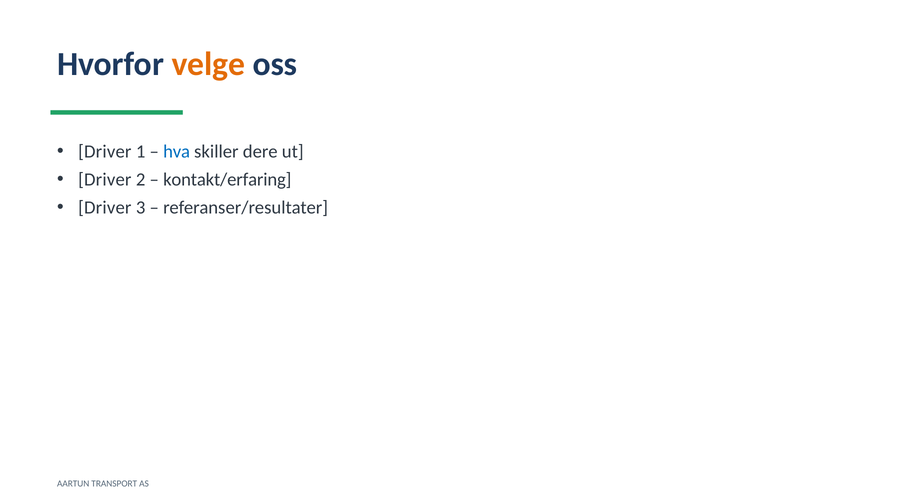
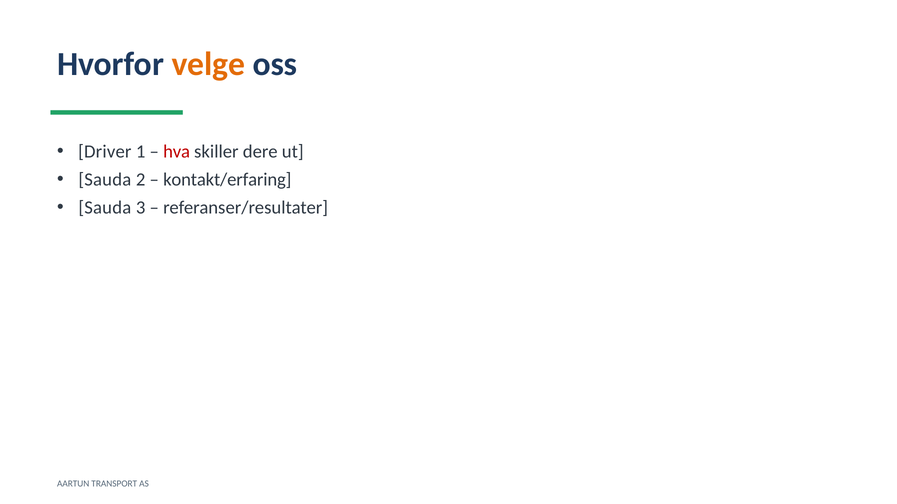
hva colour: blue -> red (177, 152)
Driver: Driver -> Sauda (105, 180)
Driver: Driver -> Sauda (105, 208)
